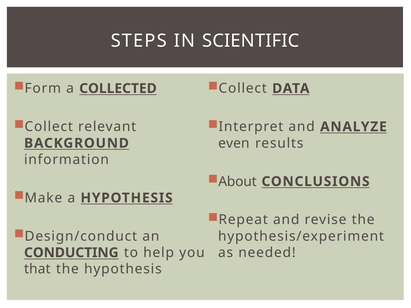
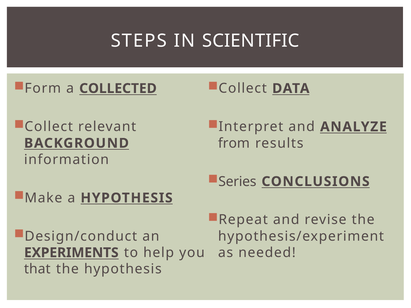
even: even -> from (234, 143)
About: About -> Series (237, 182)
CONDUCTING: CONDUCTING -> EXPERIMENTS (71, 253)
